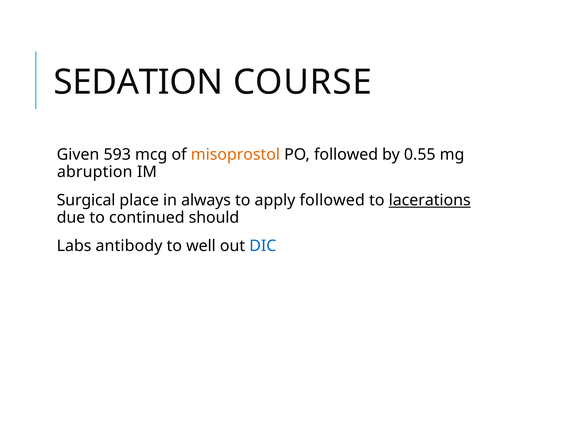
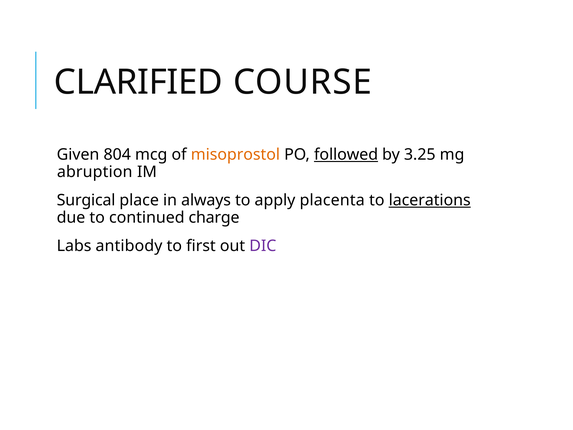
SEDATION: SEDATION -> CLARIFIED (138, 82)
593: 593 -> 804 (117, 155)
followed underline: none -> present (346, 155)
0.55: 0.55 -> 3.25 (420, 155)
apply followed: followed -> placenta (332, 200)
should: should -> charge (214, 217)
well: well -> first (201, 246)
DIC colour: blue -> purple (263, 246)
